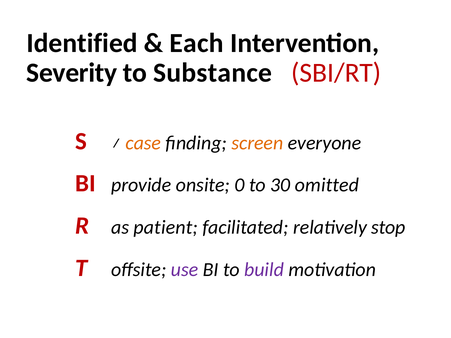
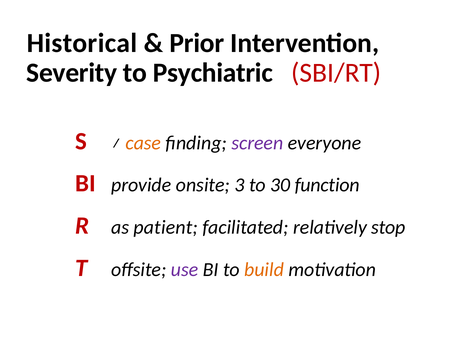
Identified: Identified -> Historical (82, 43)
Each: Each -> Prior (197, 43)
Substance: Substance -> Psychiatric (213, 73)
screen colour: orange -> purple (257, 143)
0: 0 -> 3 (240, 185)
omitted: omitted -> function (327, 185)
build colour: purple -> orange (264, 270)
